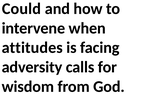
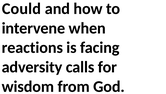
attitudes: attitudes -> reactions (32, 47)
